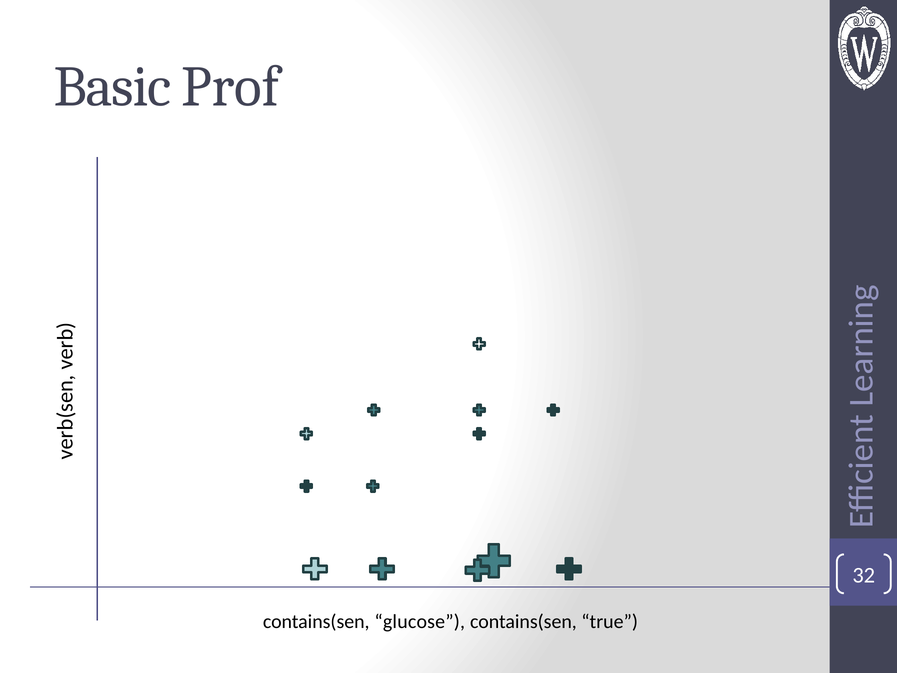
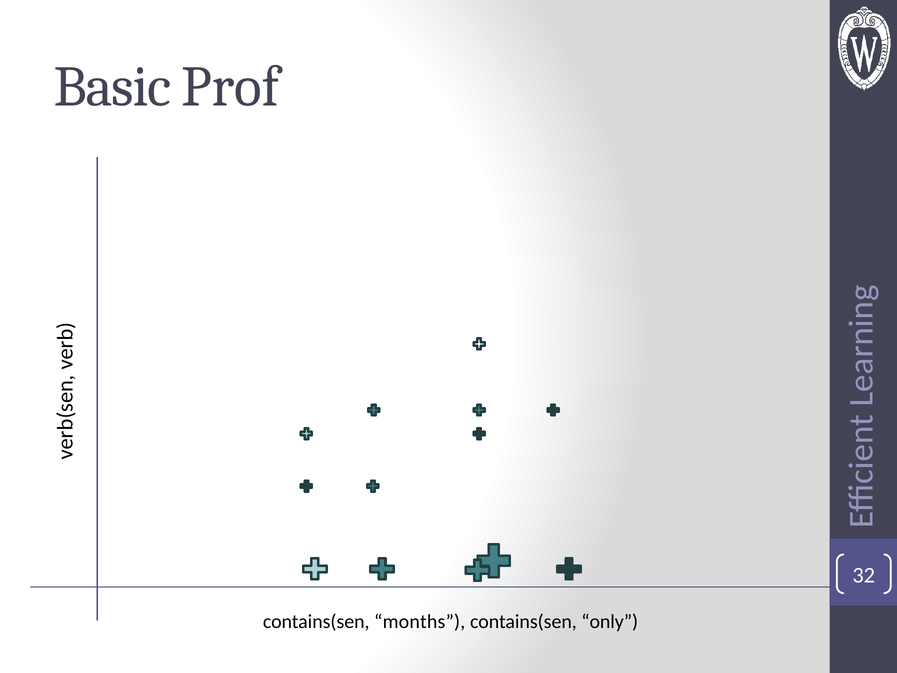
glucose: glucose -> months (420, 622)
true: true -> only (610, 622)
